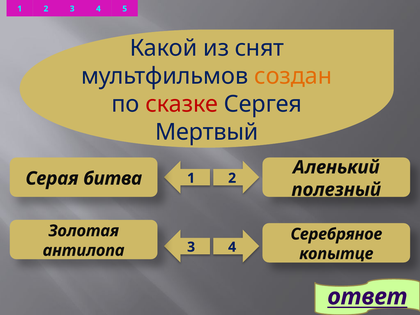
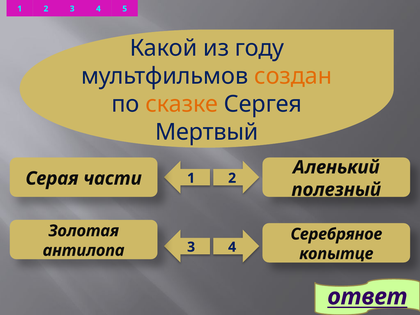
снят: снят -> году (259, 48)
сказке colour: red -> orange (182, 104)
битва: битва -> части (113, 178)
